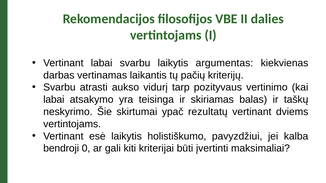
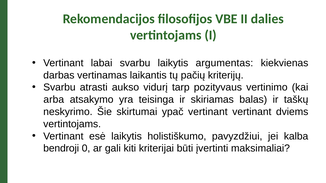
labai: labai -> arba (54, 100)
ypač rezultatų: rezultatų -> vertinant (208, 112)
